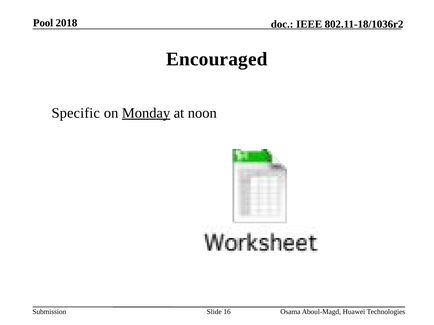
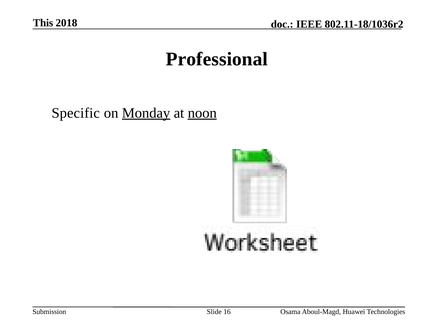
Pool: Pool -> This (43, 23)
Encouraged: Encouraged -> Professional (217, 59)
noon underline: none -> present (202, 113)
